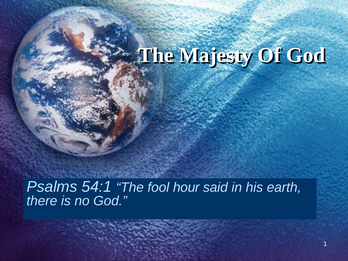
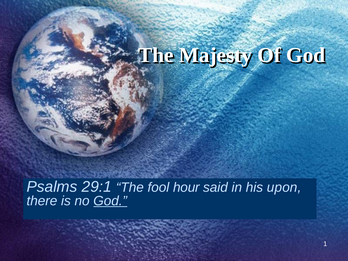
54:1: 54:1 -> 29:1 (97, 187)
earth: earth -> upon (284, 188)
God underline: none -> present (110, 201)
